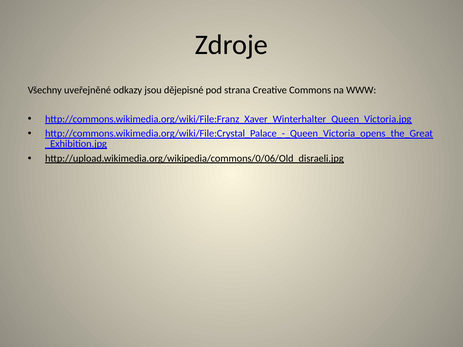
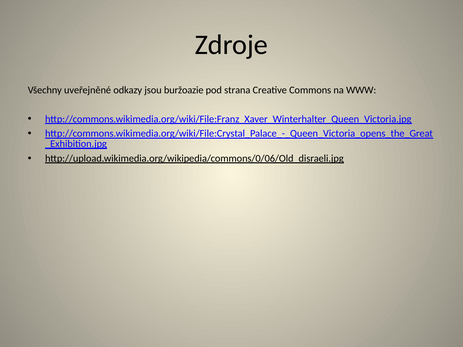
dějepisné: dějepisné -> buržoazie (184, 90)
